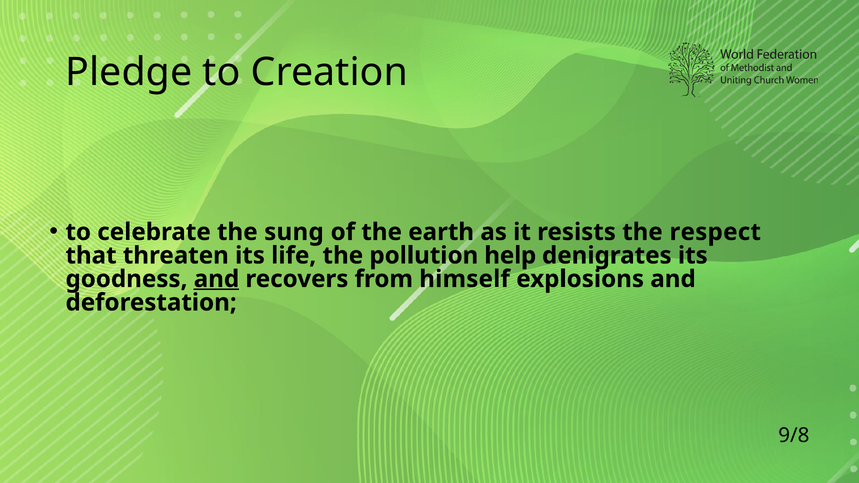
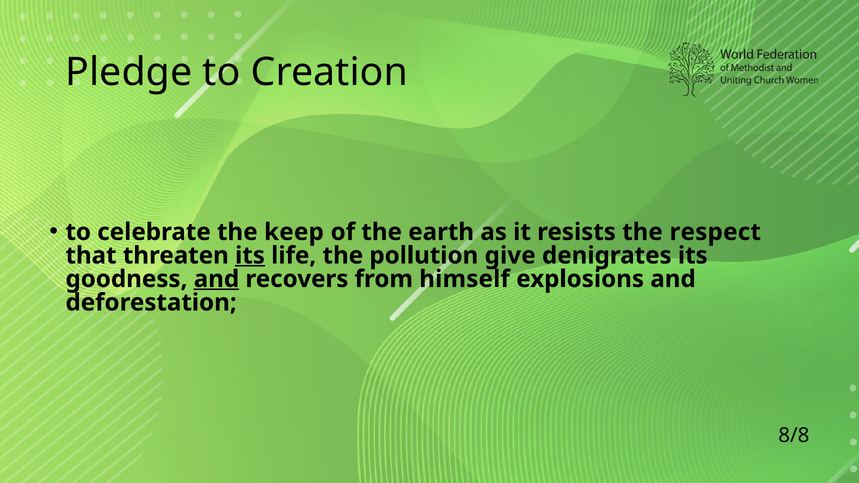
sung: sung -> keep (294, 232)
its underline: none -> present (250, 256)
help: help -> give (510, 256)
9/8: 9/8 -> 8/8 (794, 436)
